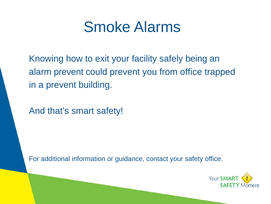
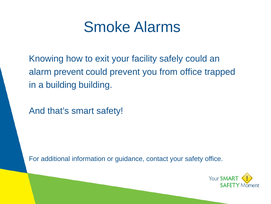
safely being: being -> could (196, 59)
a prevent: prevent -> building (61, 85)
